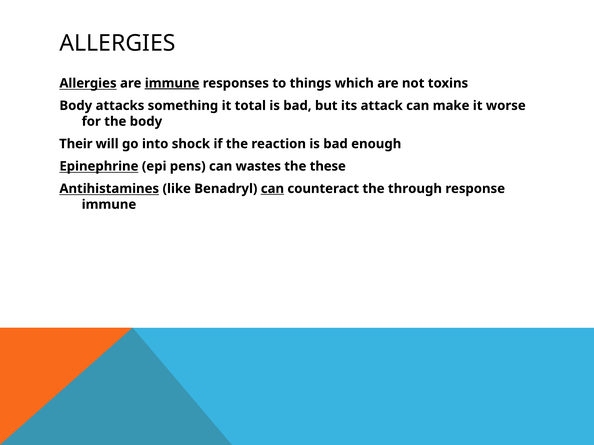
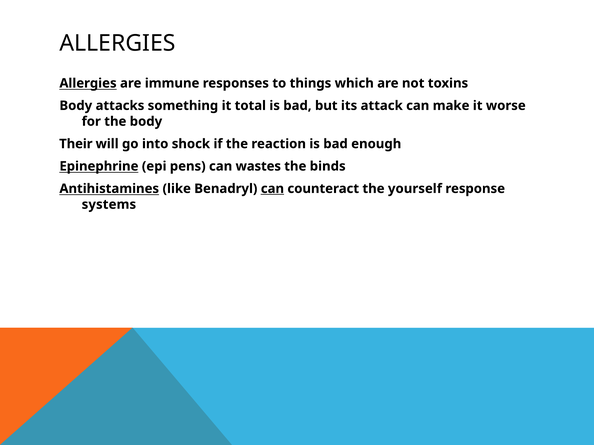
immune underline: present -> none (172, 83)
these: these -> binds (328, 166)
through: through -> yourself (415, 189)
immune: immune -> systems (109, 205)
